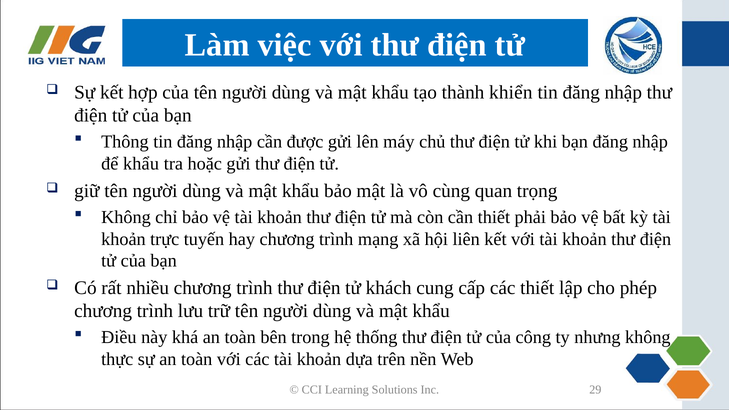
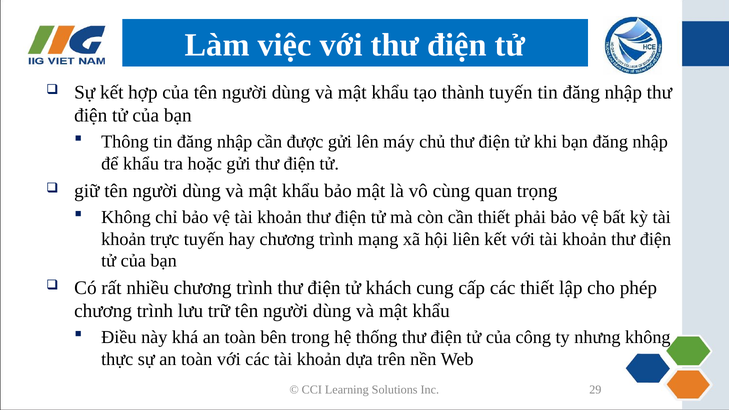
thành khiển: khiển -> tuyến (511, 92)
